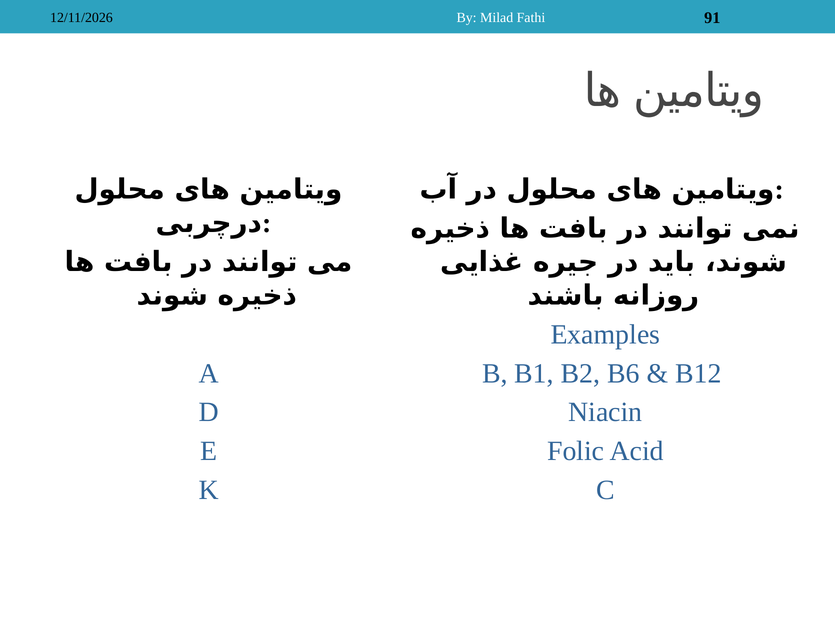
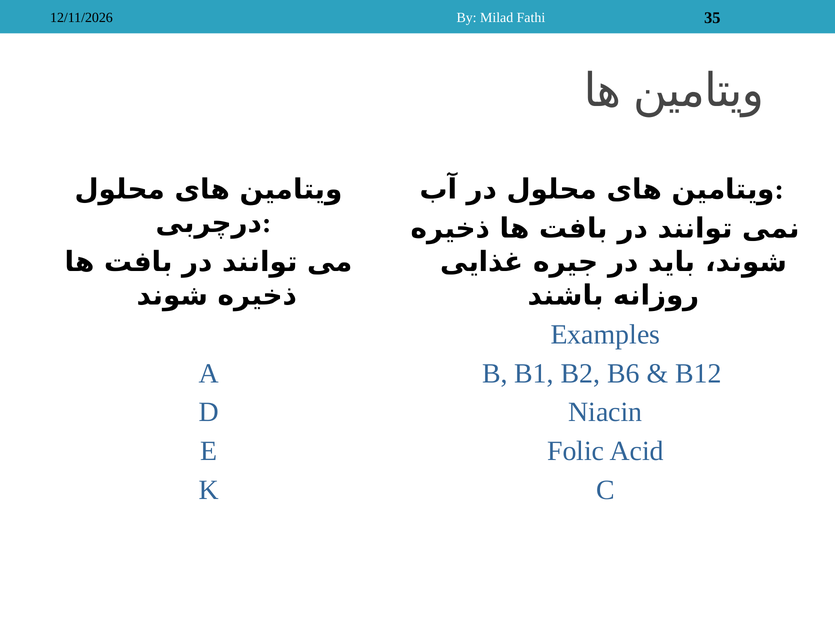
91: 91 -> 35 (712, 18)
